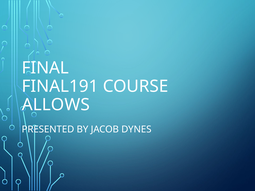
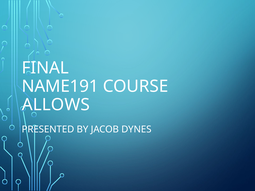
FINAL191: FINAL191 -> NAME191 (60, 86)
